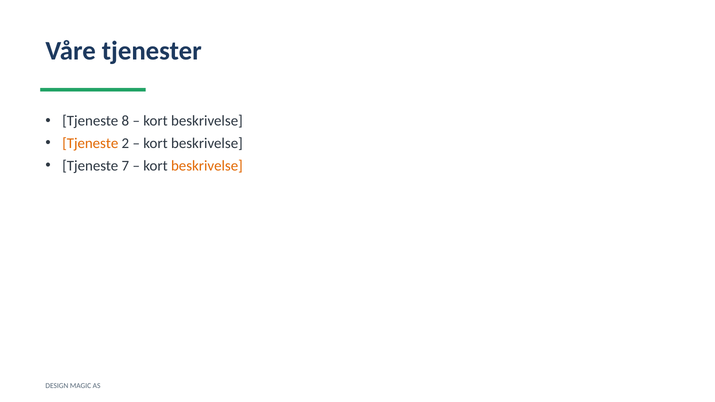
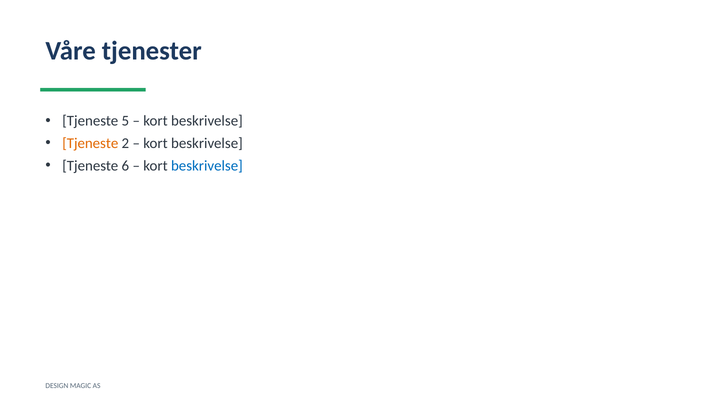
8: 8 -> 5 (125, 121)
7: 7 -> 6 (125, 166)
beskrivelse colour: orange -> blue (207, 166)
